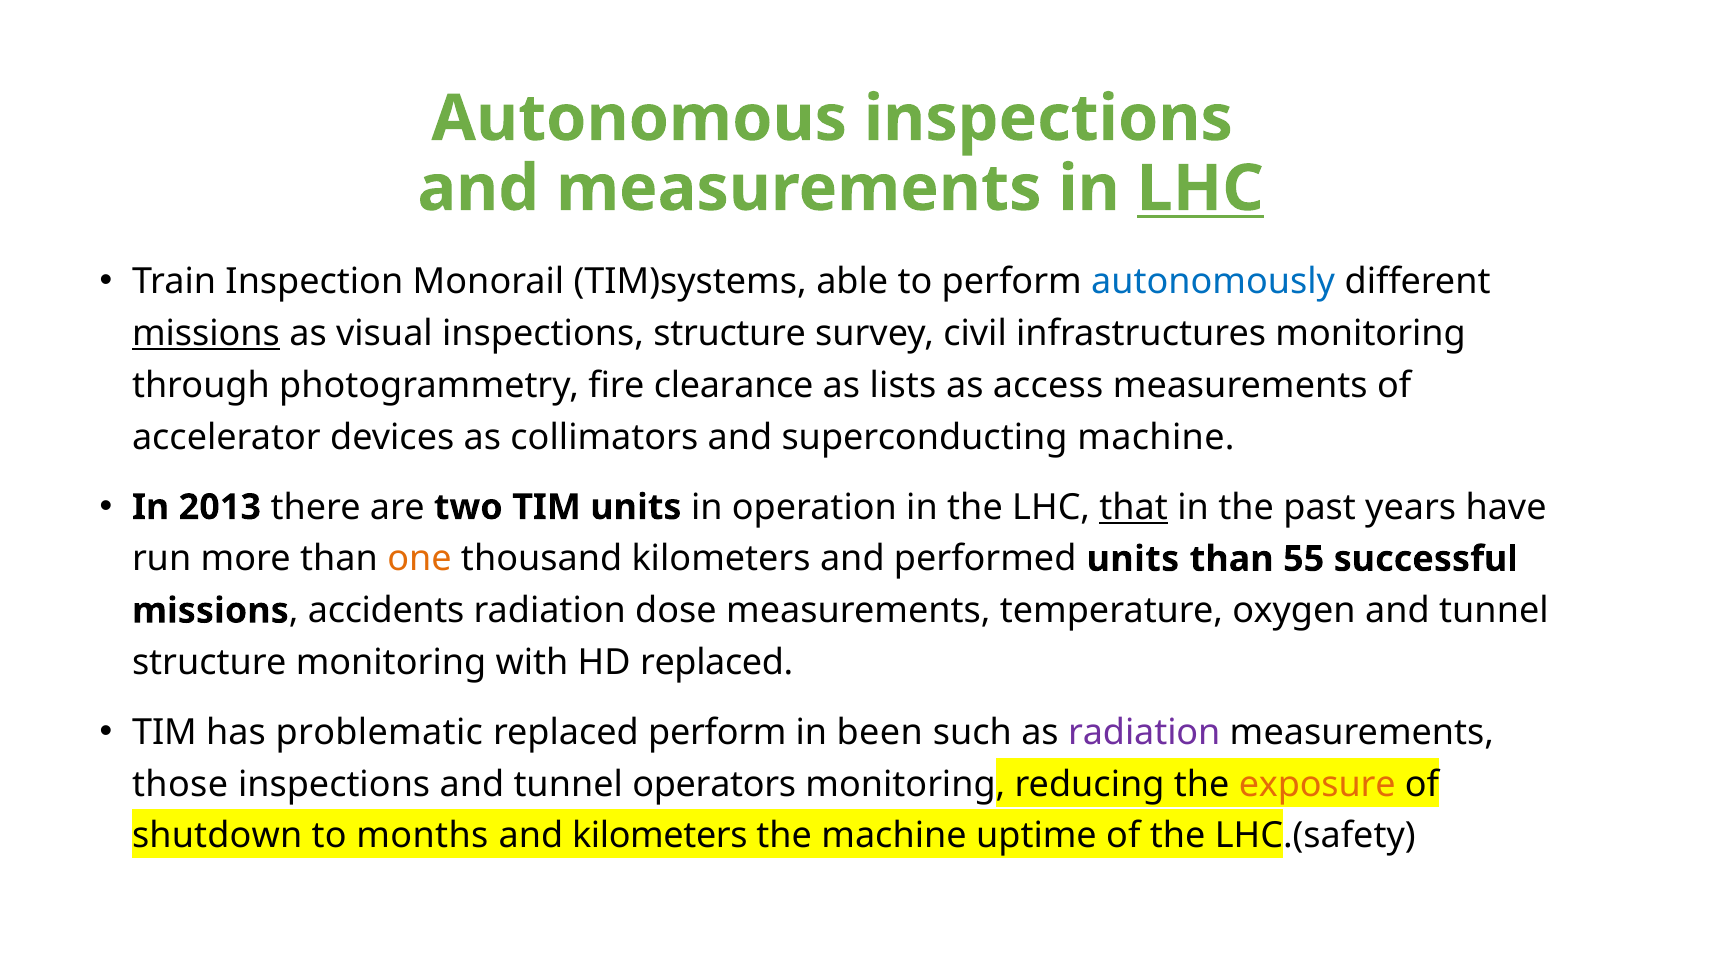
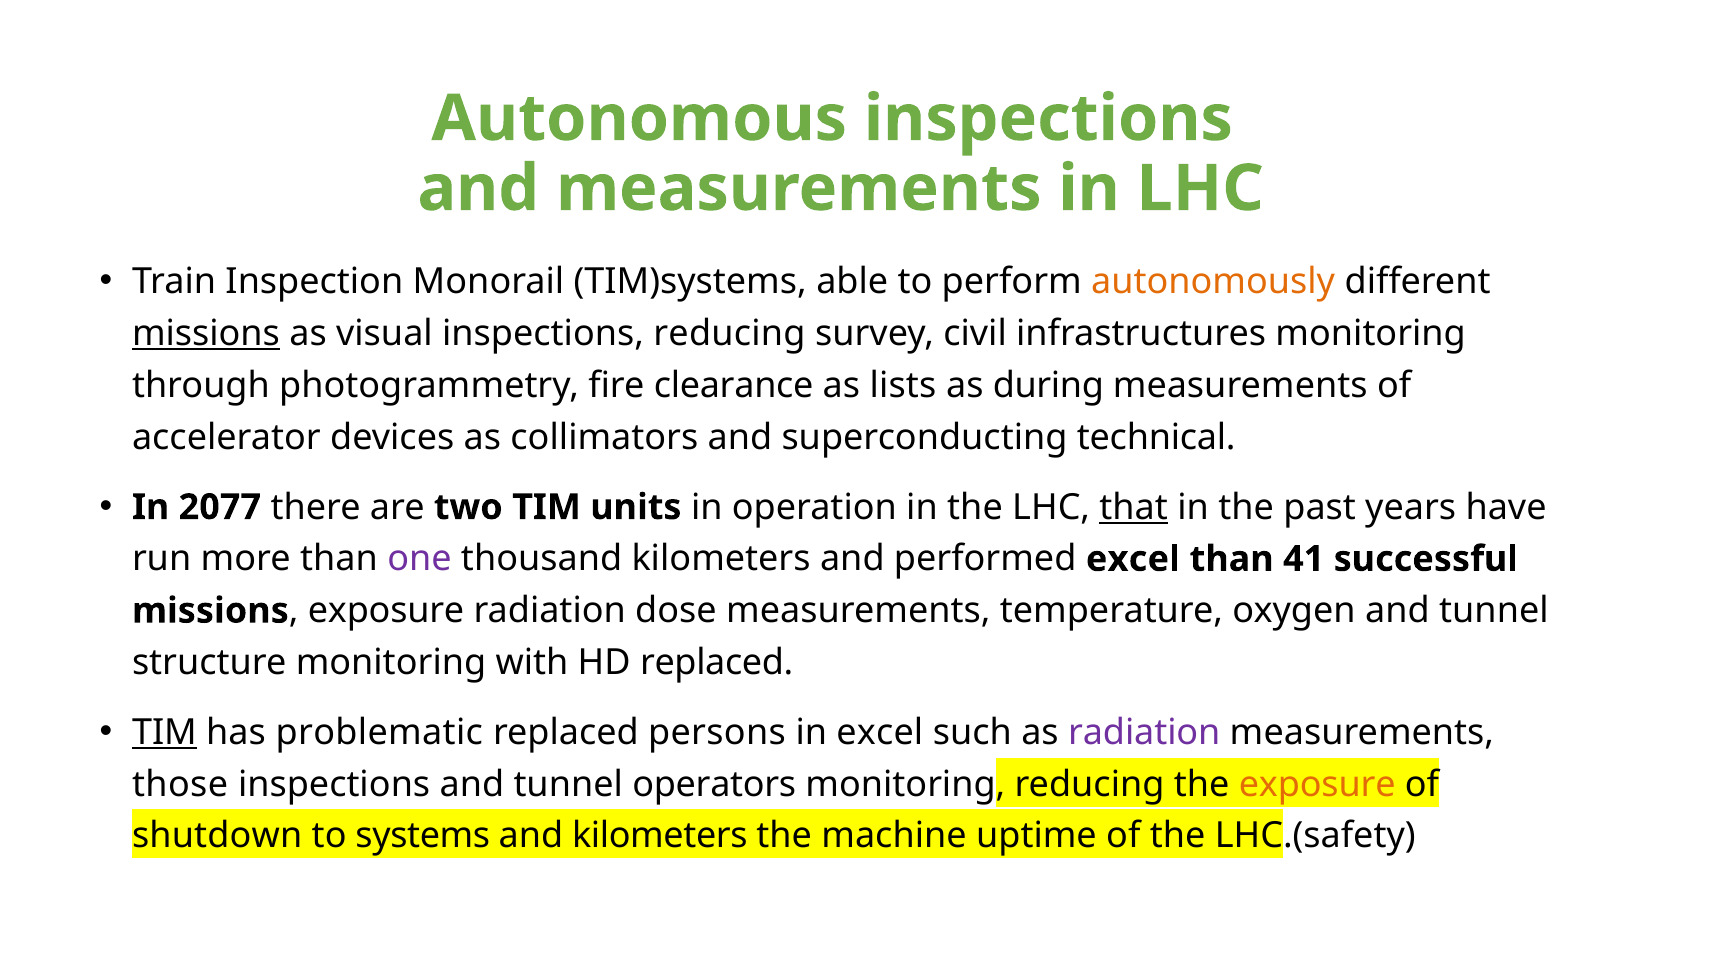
LHC underline: present -> none (1200, 189)
autonomously colour: blue -> orange (1213, 282)
inspections structure: structure -> reducing (729, 334)
access: access -> during (1048, 386)
superconducting machine: machine -> technical (1156, 437)
2013: 2013 -> 2077 (220, 507)
one colour: orange -> purple (419, 559)
performed units: units -> excel (1133, 559)
55: 55 -> 41 (1304, 559)
accidents: accidents -> exposure (386, 611)
TIM underline: none -> present (164, 732)
replaced perform: perform -> persons (717, 732)
in been: been -> excel (880, 732)
months: months -> systems (423, 836)
